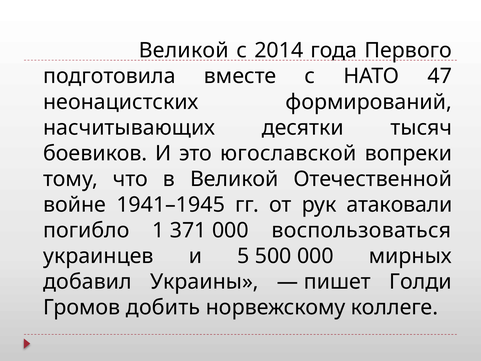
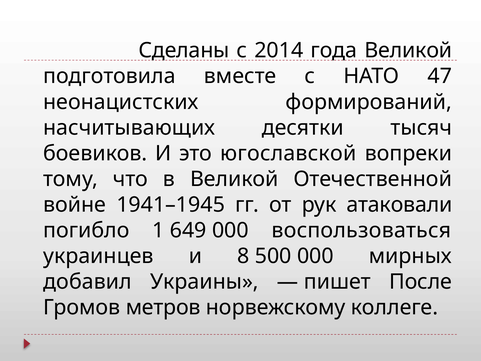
Великой: Великой -> Сделаны (184, 51)
года Первого: Первого -> Великой (408, 51)
371: 371 -> 649 (188, 230)
5: 5 -> 8 (243, 256)
Голди: Голди -> После (421, 282)
добить: добить -> метров (163, 307)
